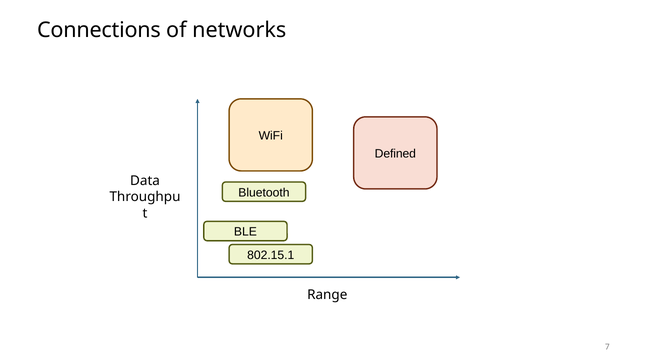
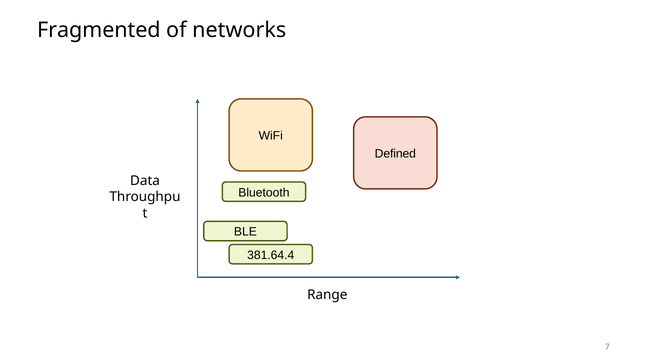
Connections: Connections -> Fragmented (99, 30)
802.15.1: 802.15.1 -> 381.64.4 (271, 255)
